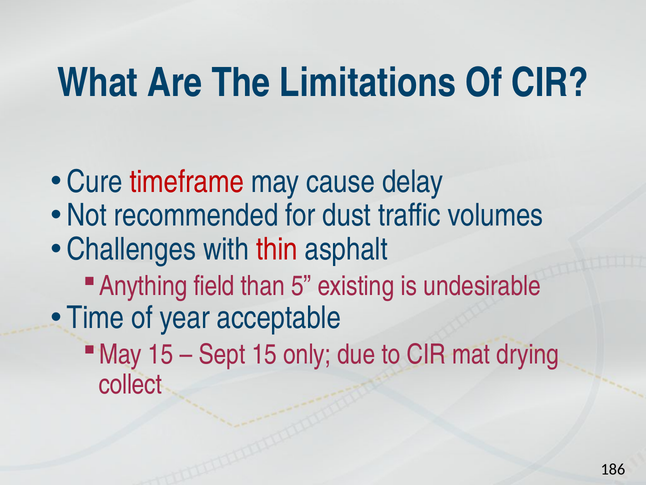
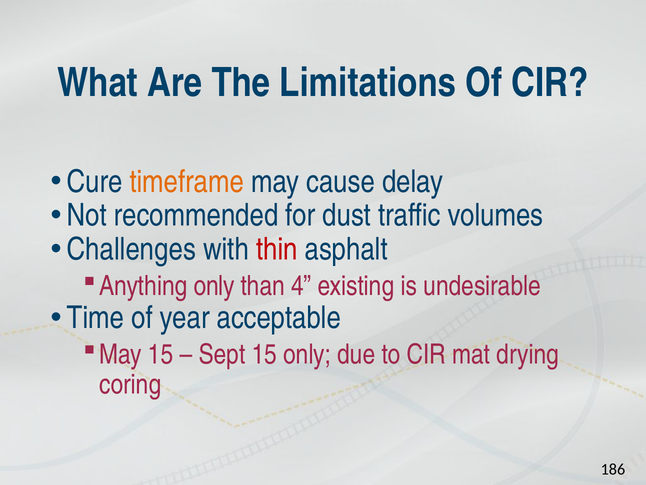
timeframe colour: red -> orange (187, 181)
Anything field: field -> only (214, 286)
5: 5 -> 4 (301, 286)
collect: collect -> coring (130, 384)
